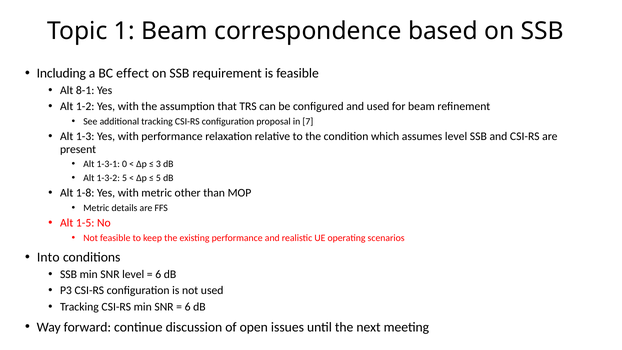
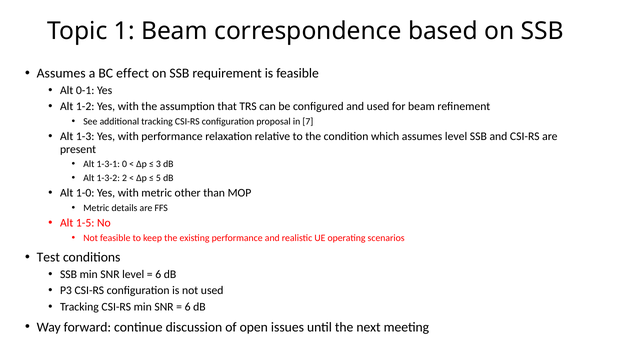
Including: Including -> Assumes (61, 73)
8-1: 8-1 -> 0-1 (85, 90)
1-3-2 5: 5 -> 2 (125, 178)
1-8: 1-8 -> 1-0 (85, 193)
Into: Into -> Test (48, 257)
